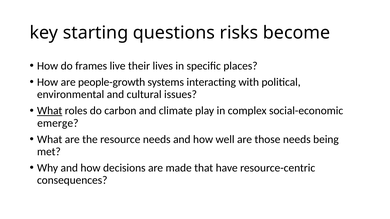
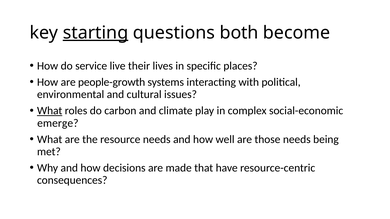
starting underline: none -> present (96, 33)
risks: risks -> both (239, 33)
frames: frames -> service (91, 66)
